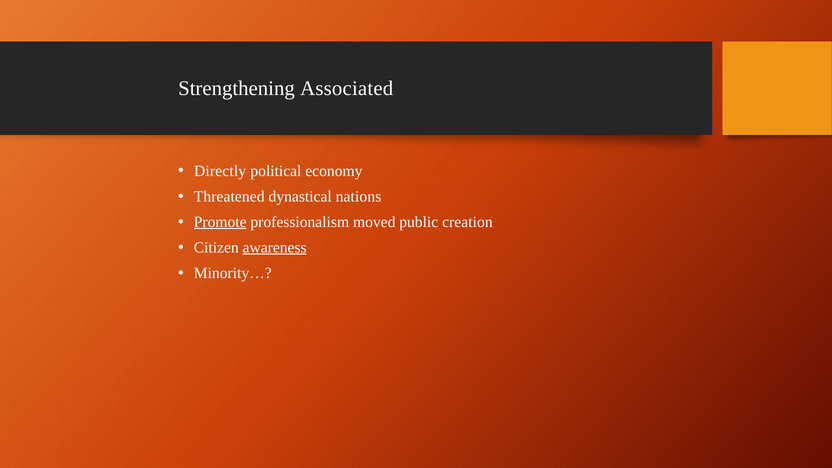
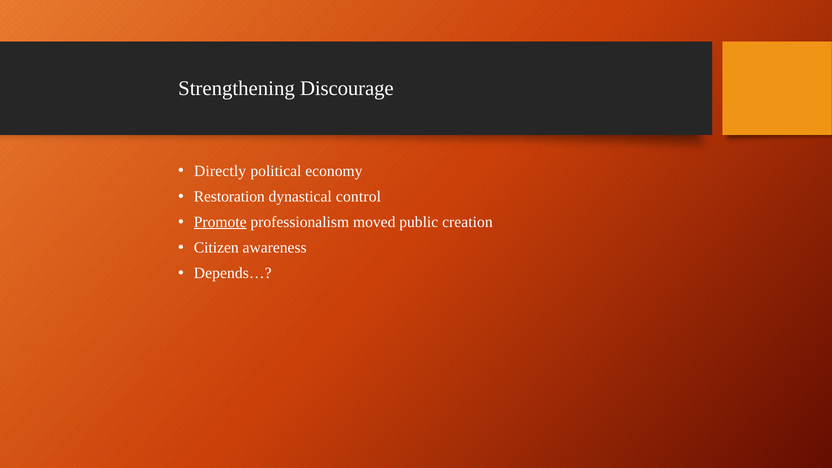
Associated: Associated -> Discourage (347, 88)
Threatened: Threatened -> Restoration (229, 196)
nations: nations -> control (359, 196)
awareness underline: present -> none (275, 247)
Minority…: Minority… -> Depends… (233, 273)
